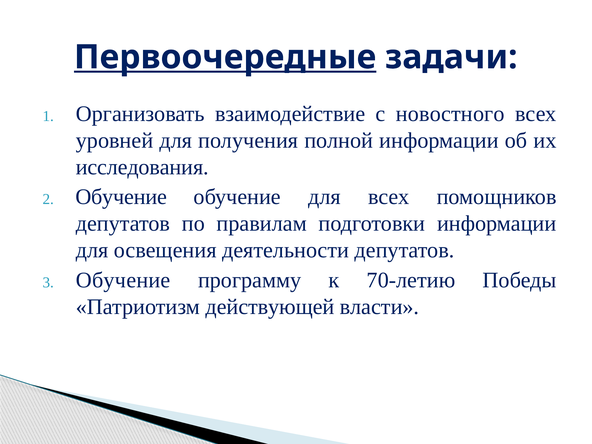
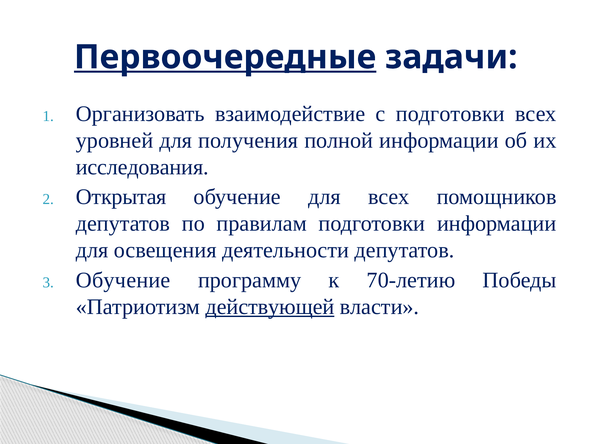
с новостного: новостного -> подготовки (450, 114)
Обучение: Обучение -> Открытая (121, 197)
действующей underline: none -> present (270, 307)
